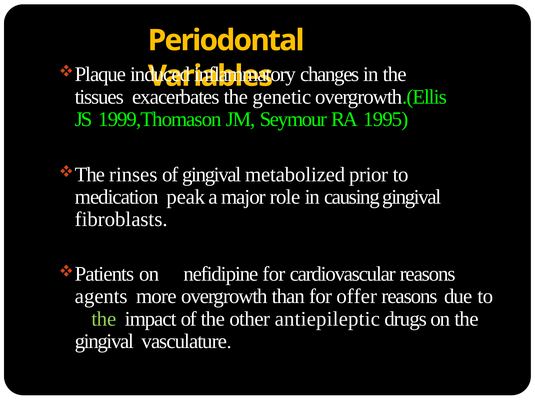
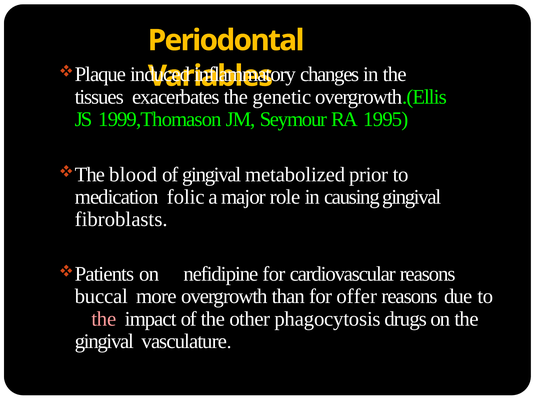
rinses: rinses -> blood (133, 175)
peak: peak -> folic (186, 197)
agents: agents -> buccal (101, 297)
the colour: light green -> pink (104, 319)
antiepileptic: antiepileptic -> phagocytosis (328, 319)
